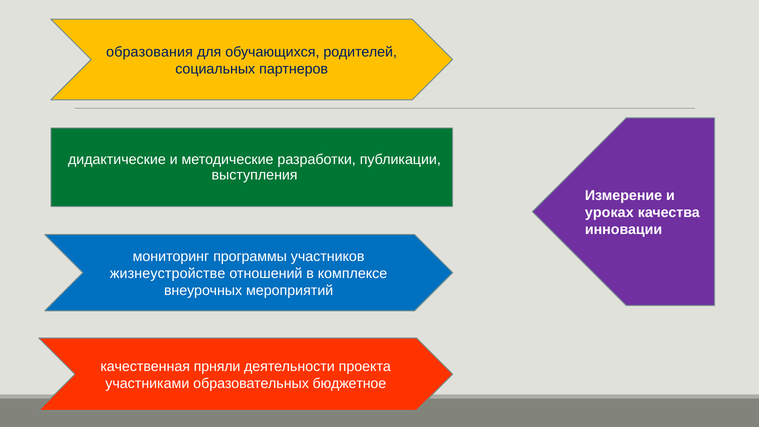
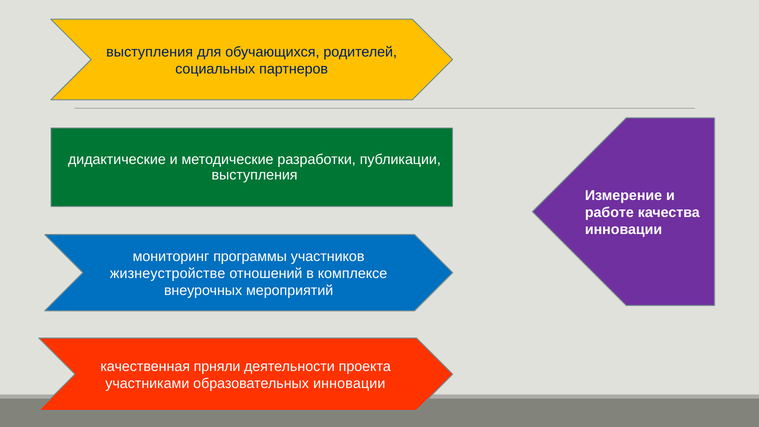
образования: образования -> выступления (150, 52)
уроках: уроках -> работе (609, 213)
образовательных бюджетное: бюджетное -> инновации (349, 384)
